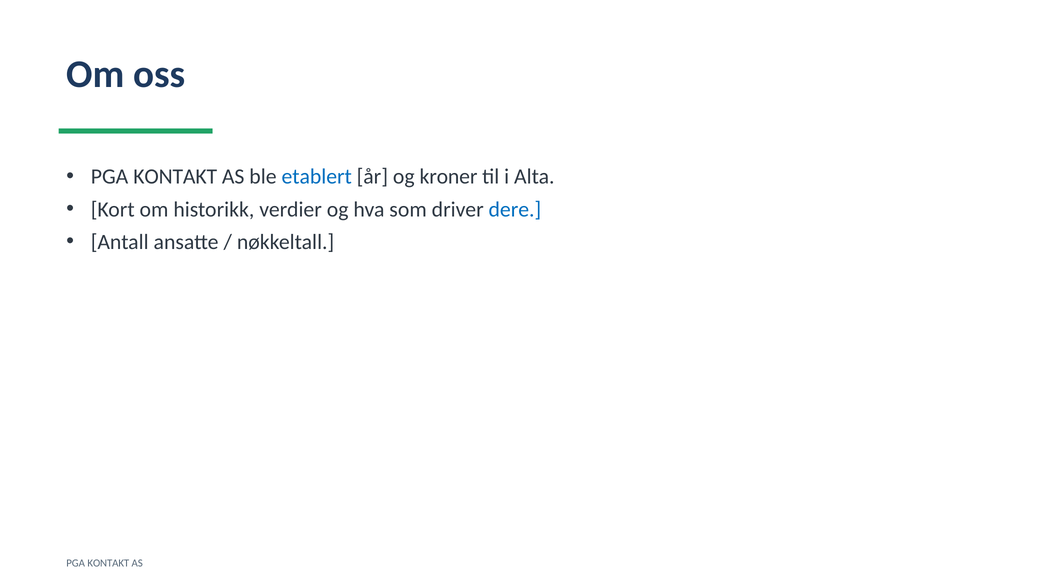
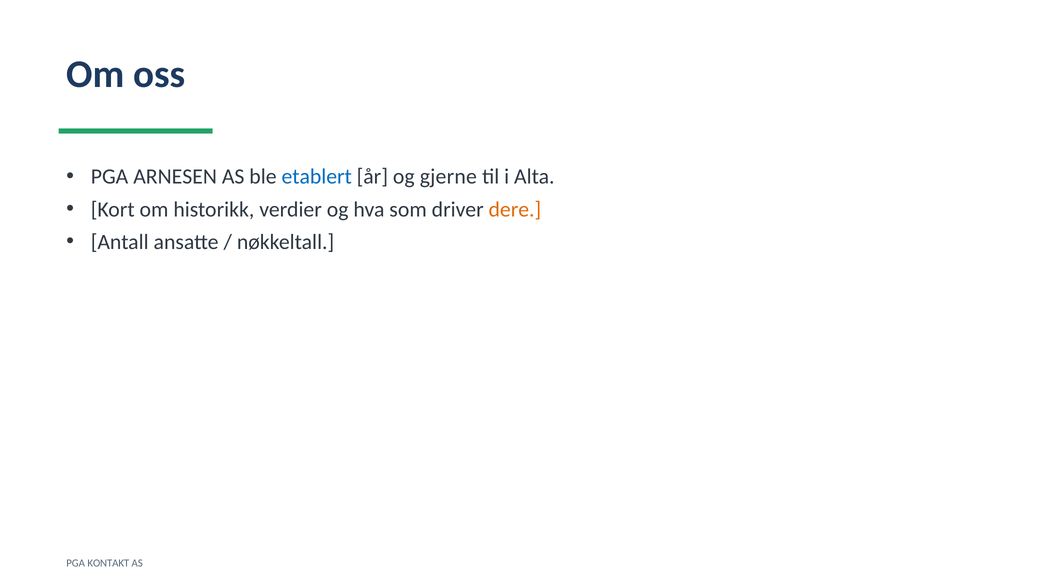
KONTAKT: KONTAKT -> ARNESEN (175, 177)
kroner: kroner -> gjerne (448, 177)
dere colour: blue -> orange (515, 209)
